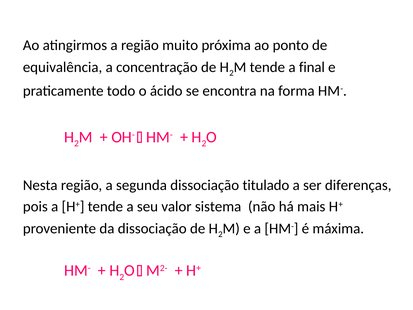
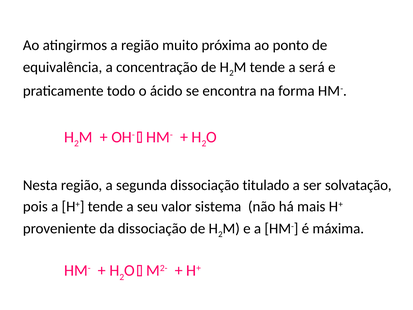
final: final -> será (312, 67)
diferenças: diferenças -> solvatação (358, 185)
